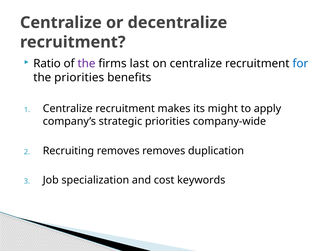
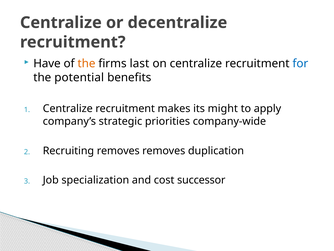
Ratio: Ratio -> Have (47, 64)
the colour: purple -> orange (86, 64)
the priorities: priorities -> potential (79, 77)
keywords: keywords -> successor (201, 180)
